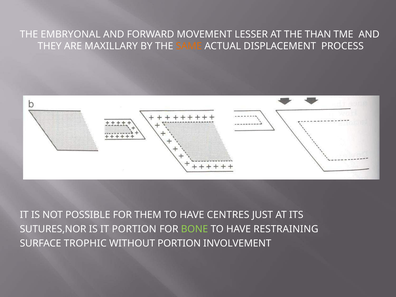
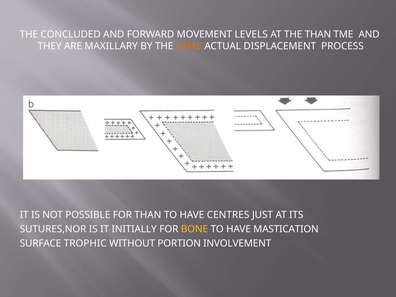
EMBRYONAL: EMBRYONAL -> CONCLUDED (71, 34)
LESSER: LESSER -> LEVELS (251, 34)
FOR THEM: THEM -> THAN (148, 215)
IT PORTION: PORTION -> INITIALLY (134, 229)
BONE colour: light green -> yellow (194, 229)
RESTRAINING: RESTRAINING -> MASTICATION (286, 229)
